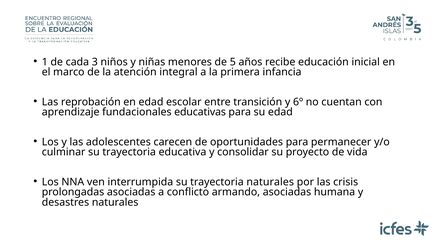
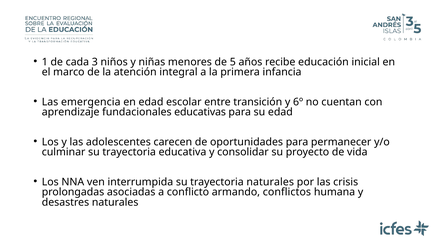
reprobación: reprobación -> emergencia (91, 102)
armando asociadas: asociadas -> conflictos (287, 192)
